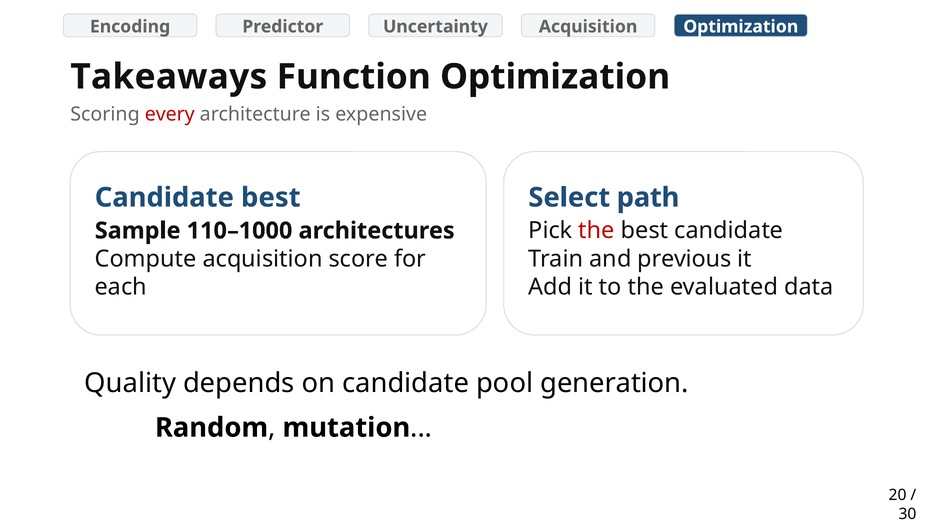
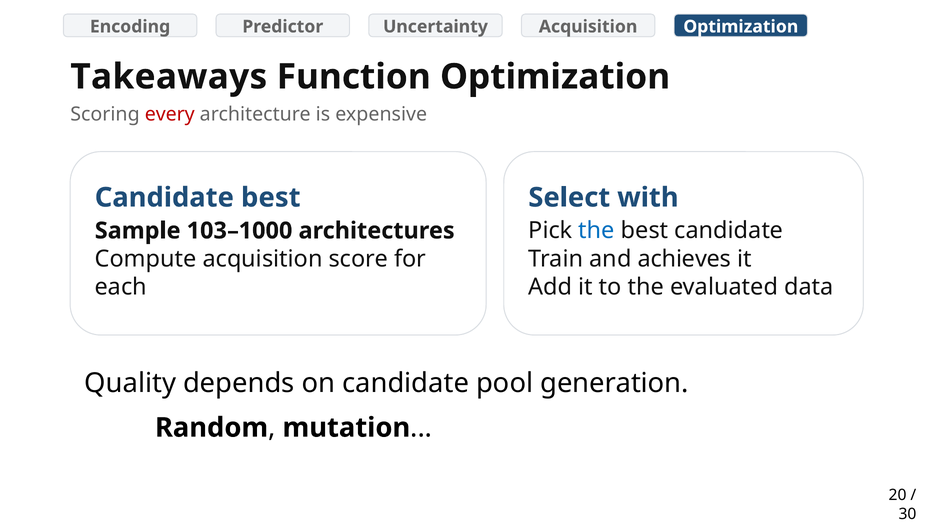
path: path -> with (648, 197)
the colour: red -> blue (597, 231)
110–1000: 110–1000 -> 103–1000 (239, 231)
previous: previous -> achieves (684, 259)
